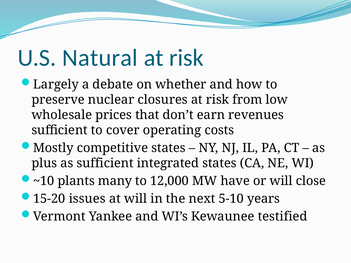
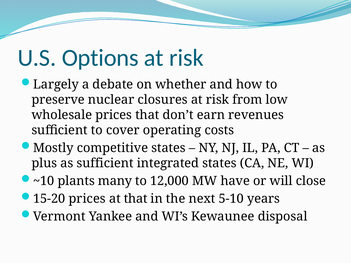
Natural: Natural -> Options (100, 58)
15-20 issues: issues -> prices (87, 199)
at will: will -> that (136, 199)
testified: testified -> disposal (283, 217)
